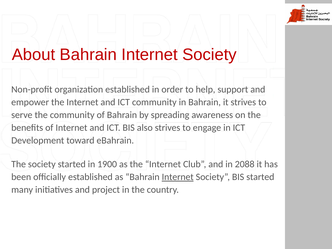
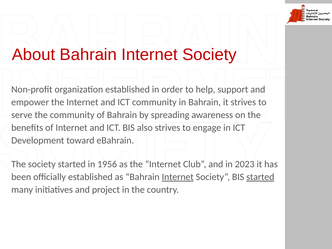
1900: 1900 -> 1956 (107, 164)
2088: 2088 -> 2023 (245, 164)
started underline: none -> present (260, 177)
